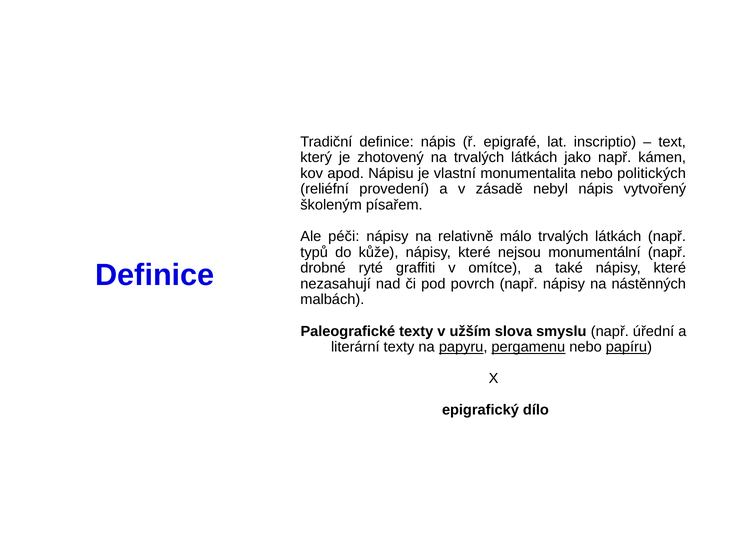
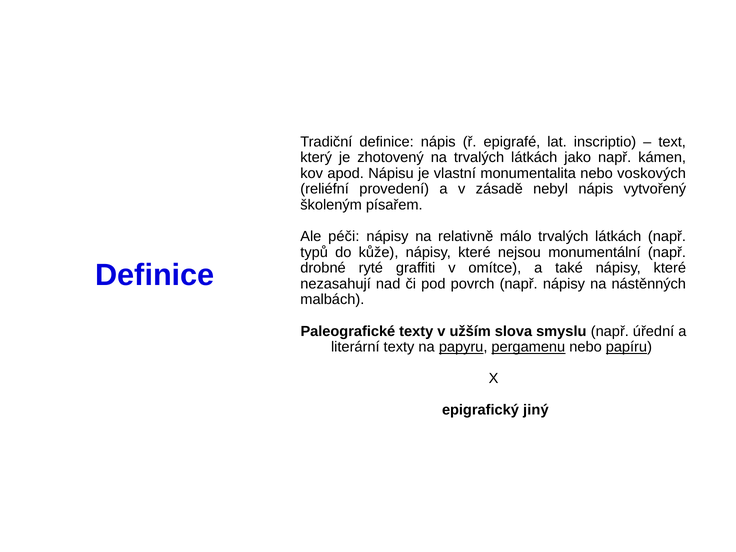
politických: politických -> voskových (652, 173)
dílo: dílo -> jiný (536, 410)
